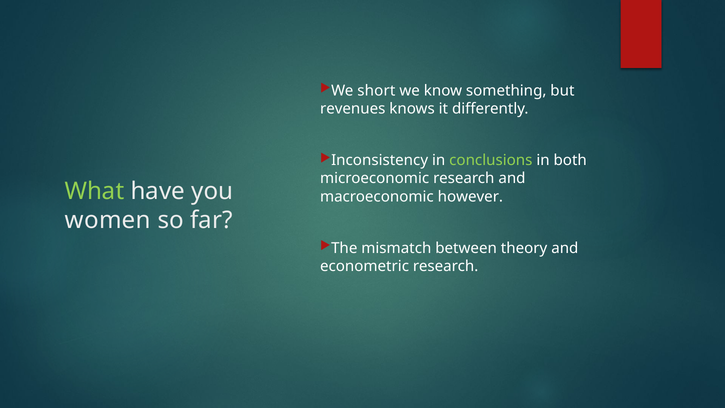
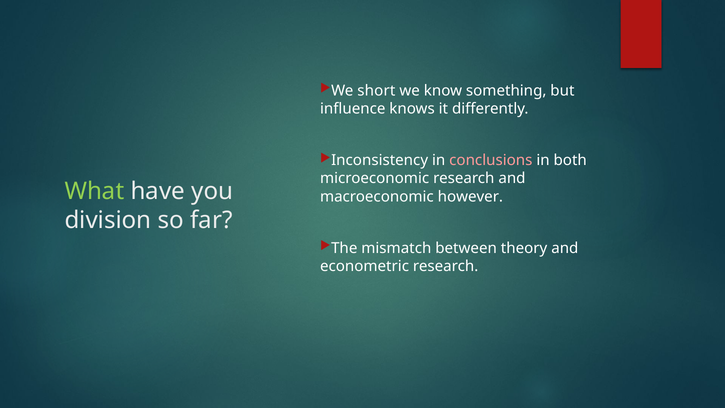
revenues: revenues -> influence (353, 109)
conclusions colour: light green -> pink (491, 160)
women: women -> division (108, 220)
